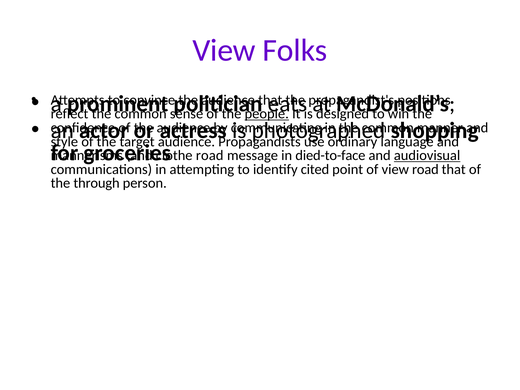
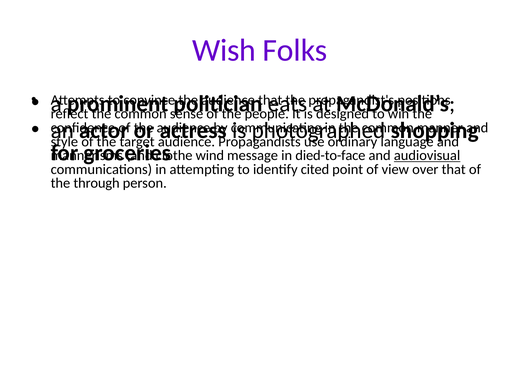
View: View -> Wish (224, 50)
people underline: present -> none (267, 114)
road: road -> wind (210, 155)
view road: road -> over (425, 169)
